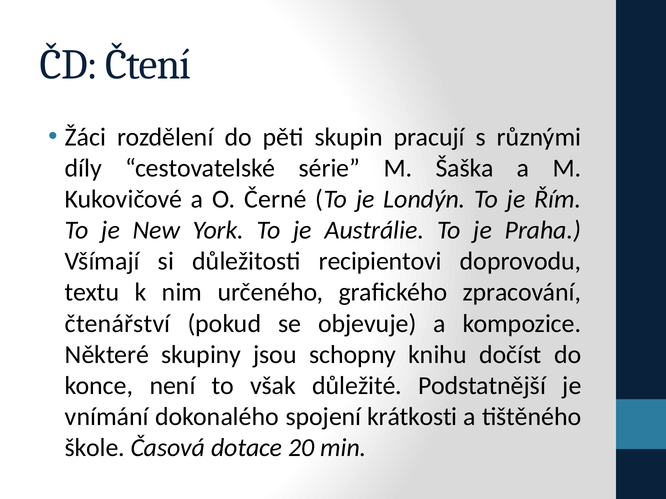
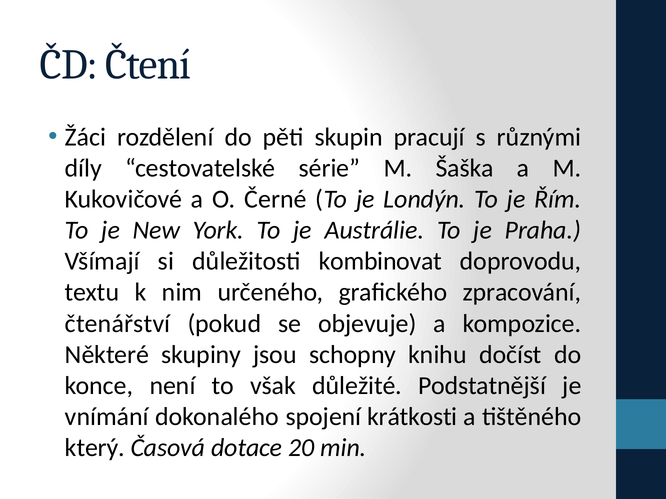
recipientovi: recipientovi -> kombinovat (380, 262)
škole: škole -> který (95, 448)
